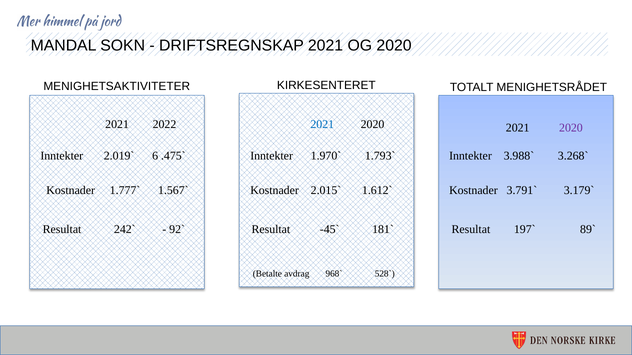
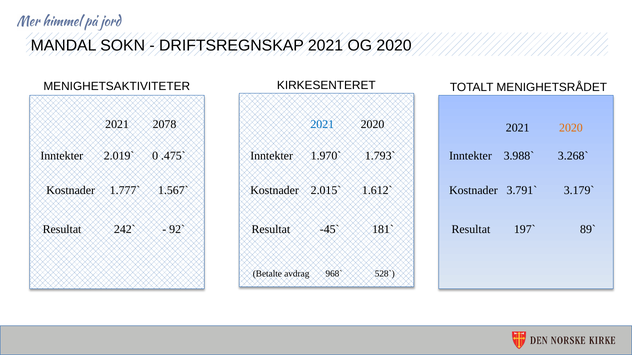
2022: 2022 -> 2078 (164, 125)
2020 colour: purple -> orange (571, 128)
6: 6 -> 0 (155, 156)
